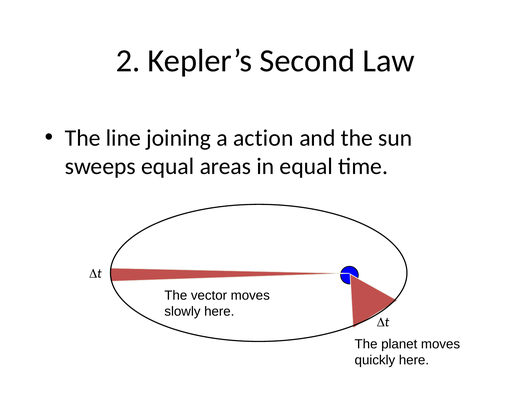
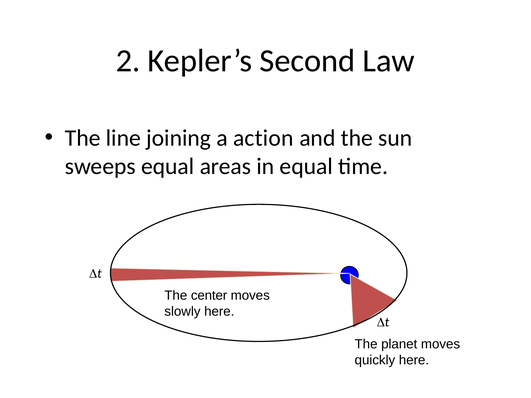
vector: vector -> center (209, 296)
